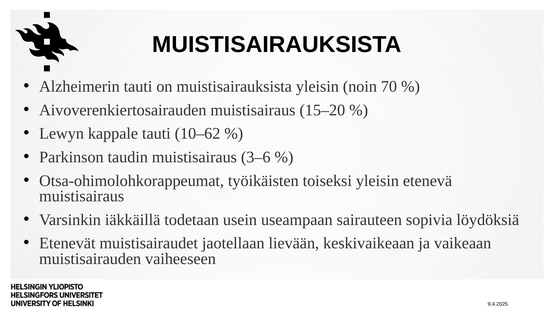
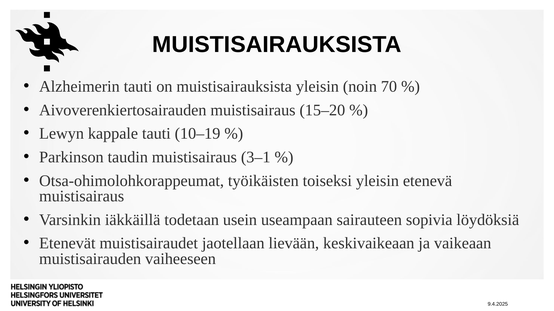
10–62: 10–62 -> 10–19 (198, 134)
3–6: 3–6 -> 3–1 (256, 157)
